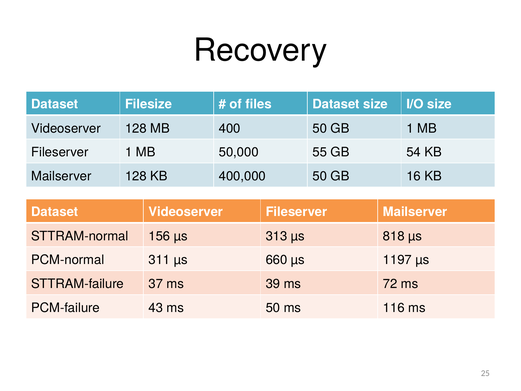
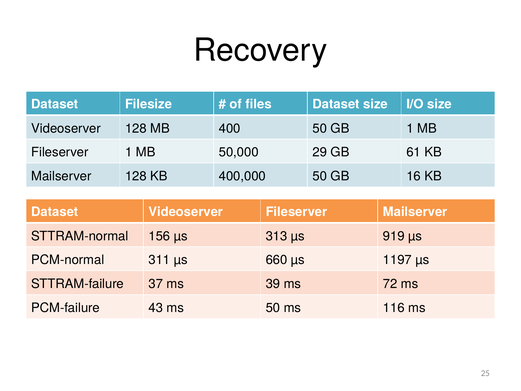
55: 55 -> 29 (320, 152)
54: 54 -> 61 (414, 152)
818: 818 -> 919 (394, 236)
